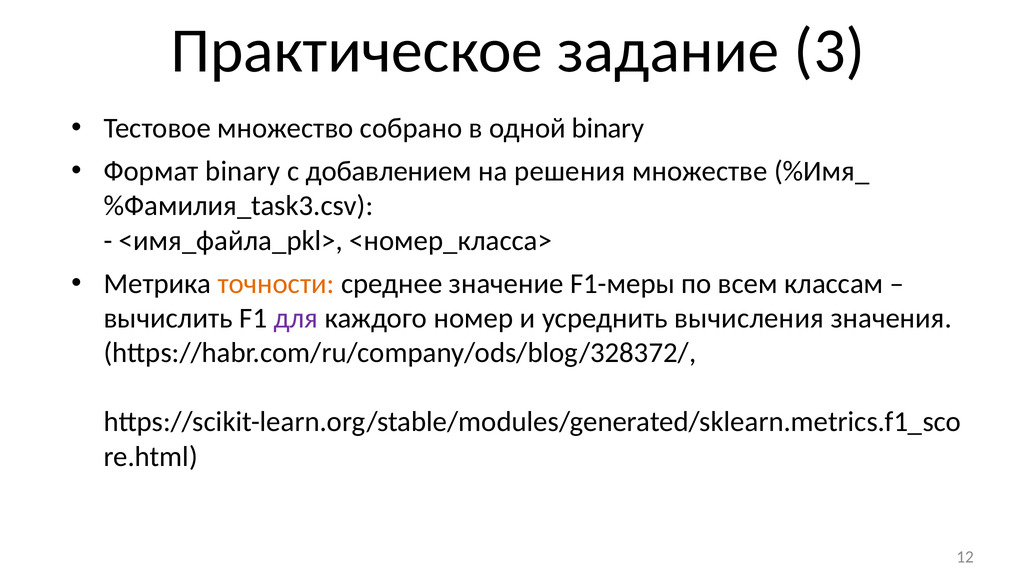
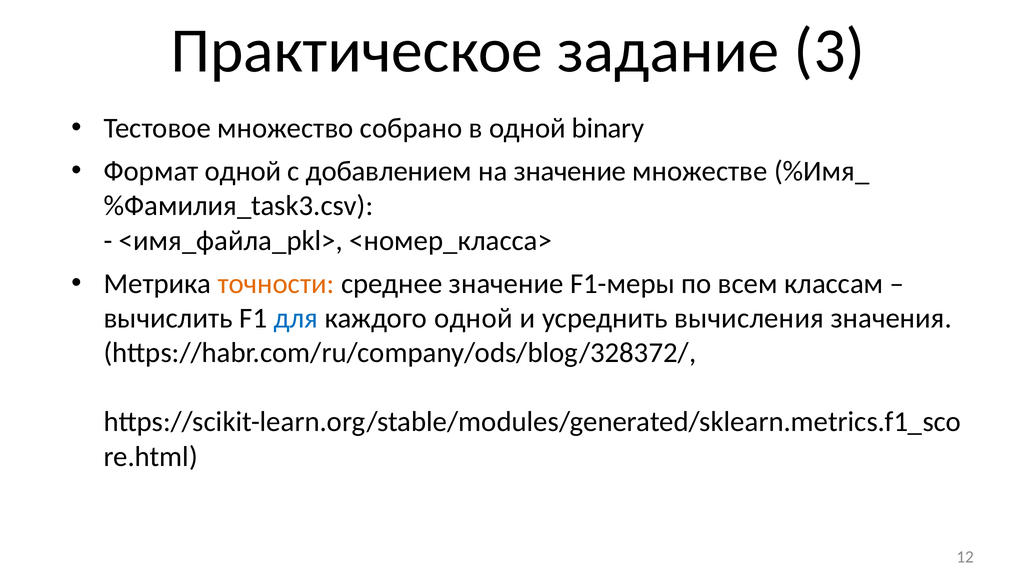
Формат binary: binary -> одной (243, 171)
на решения: решения -> значение (570, 171)
для colour: purple -> blue (296, 318)
каждого номер: номер -> одной (473, 318)
